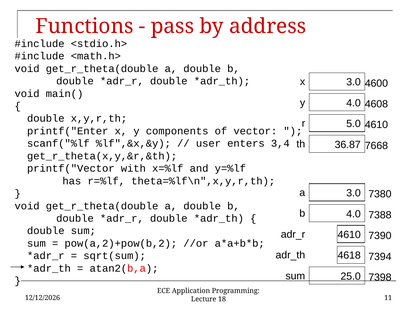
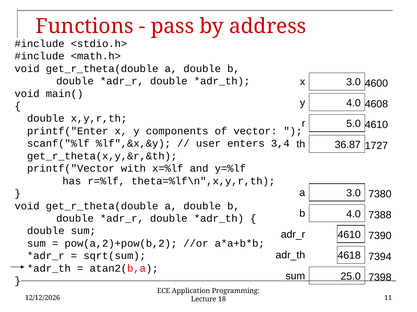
7668: 7668 -> 1727 (376, 146)
